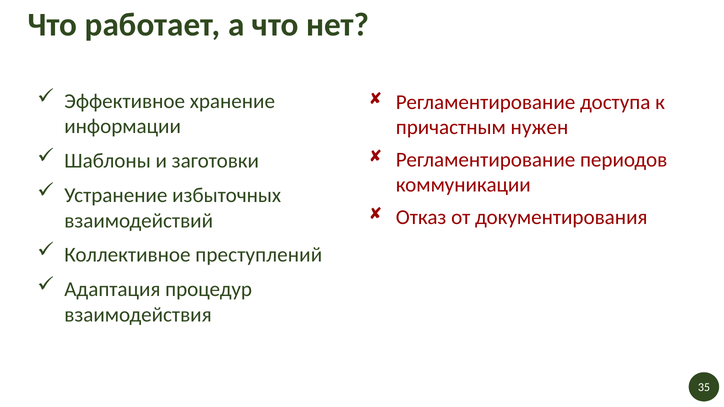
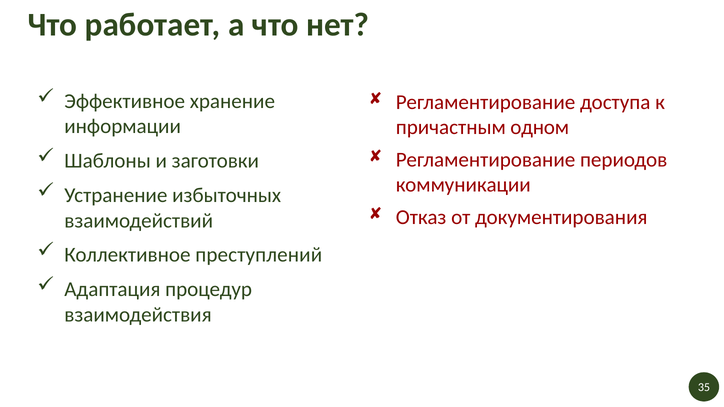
нужен: нужен -> одном (540, 128)
